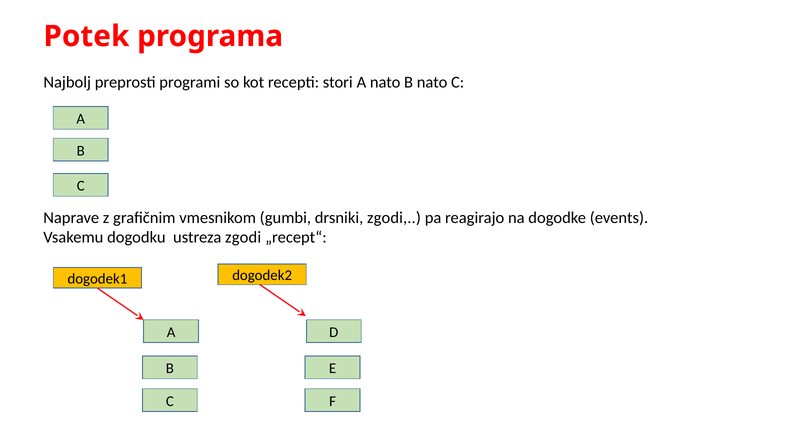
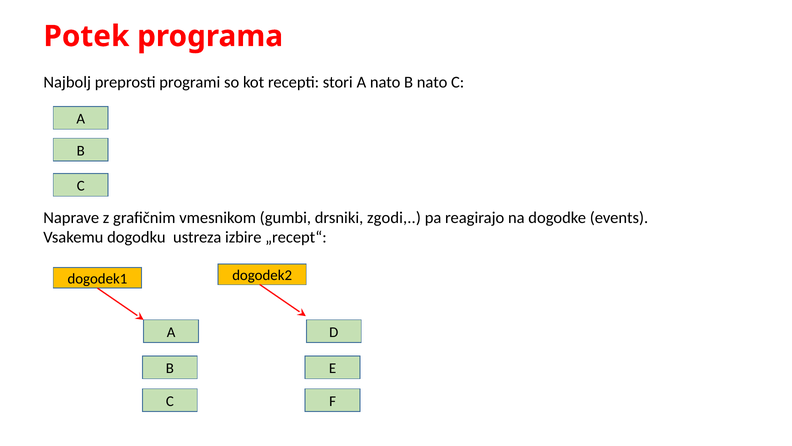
ustreza zgodi: zgodi -> izbire (243, 237)
